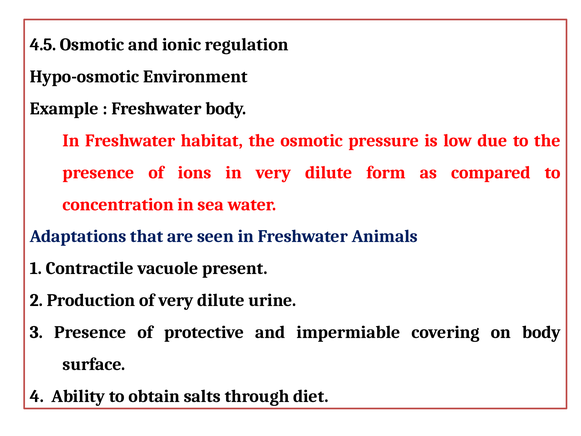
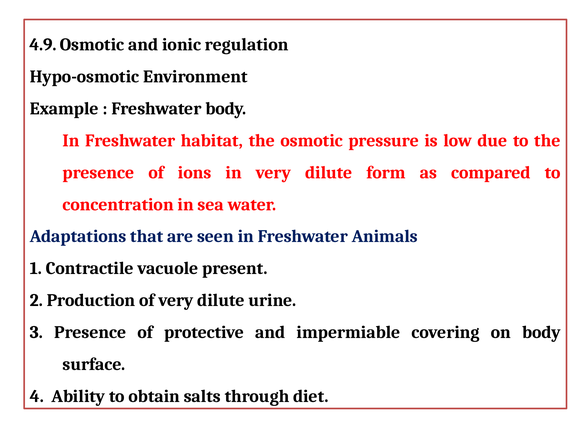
4.5: 4.5 -> 4.9 (43, 45)
